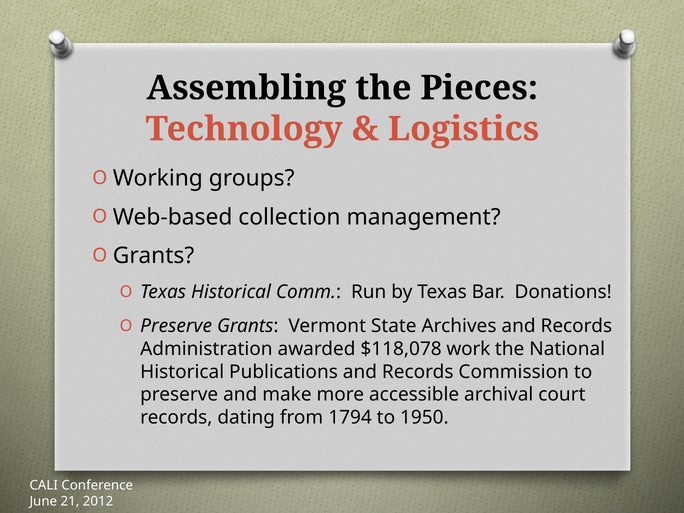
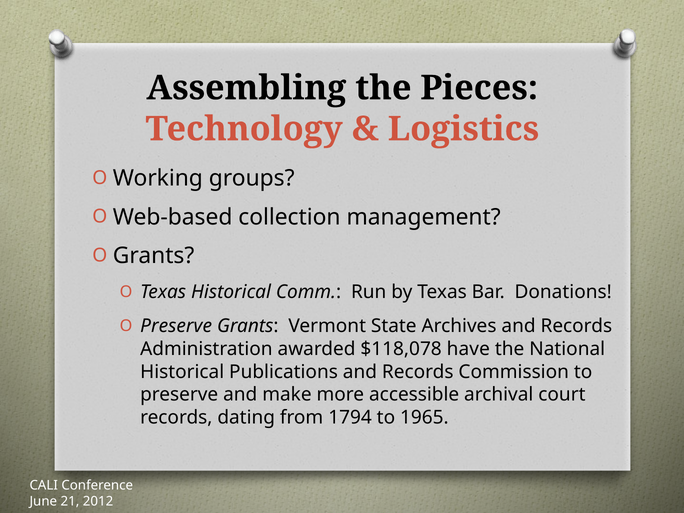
work: work -> have (468, 349)
1950: 1950 -> 1965 (424, 417)
